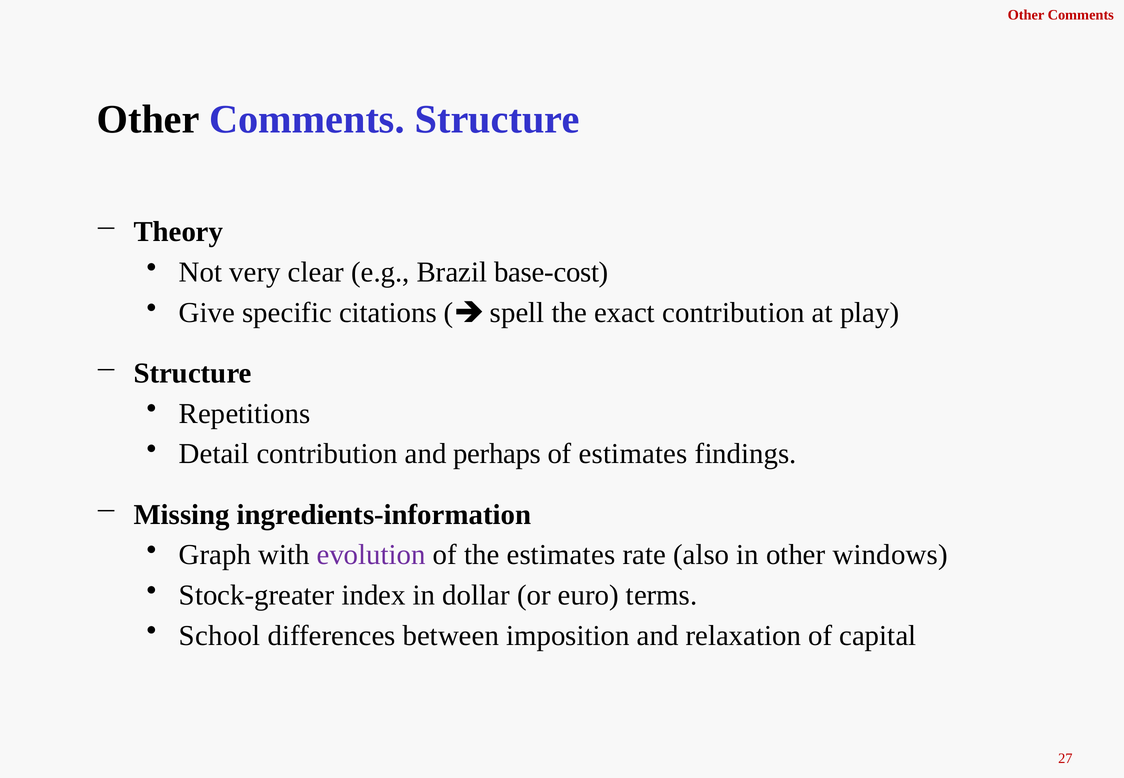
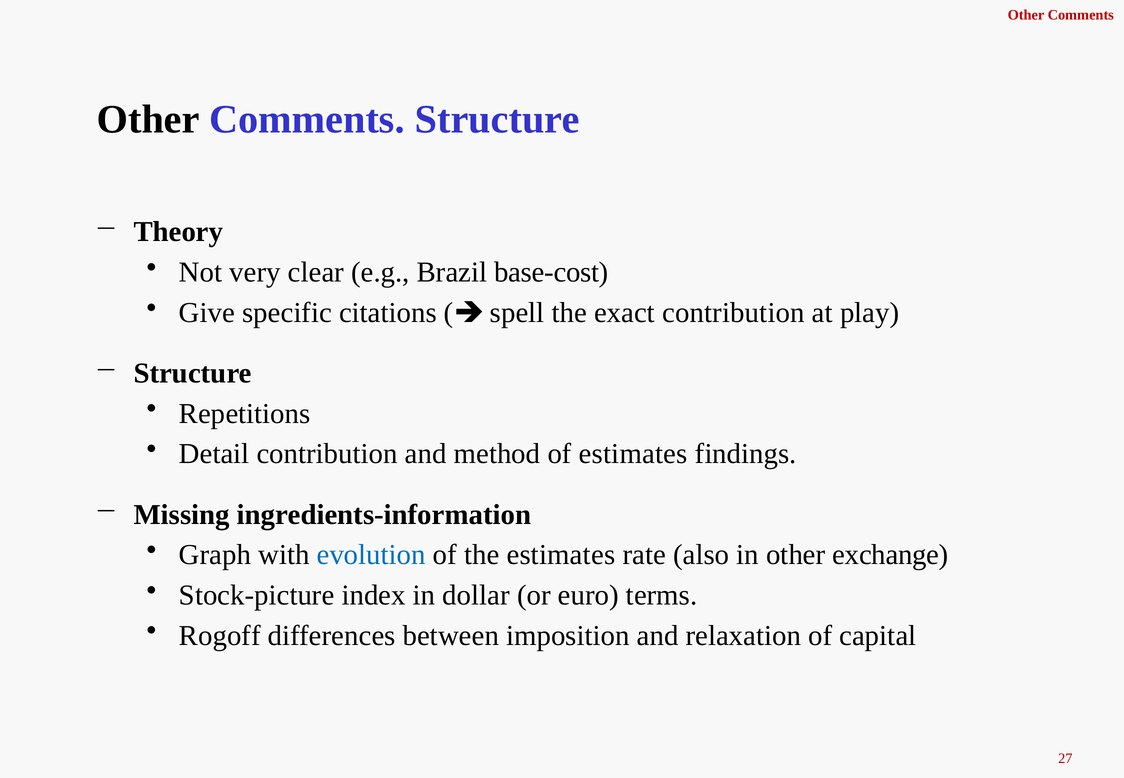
perhaps: perhaps -> method (497, 454)
evolution colour: purple -> blue (371, 555)
windows: windows -> exchange (890, 555)
Stock-greater: Stock-greater -> Stock-picture (257, 595)
School: School -> Rogoff (220, 636)
